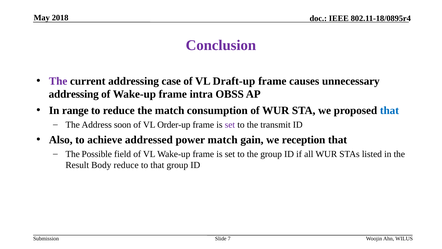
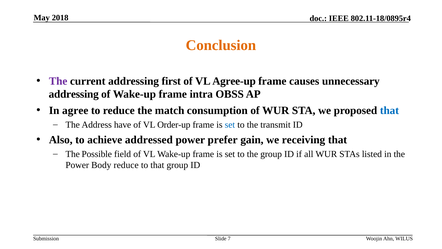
Conclusion colour: purple -> orange (221, 45)
case: case -> first (171, 81)
Draft-up: Draft-up -> Agree-up (234, 81)
range: range -> agree (75, 110)
soon: soon -> have (123, 125)
set colour: purple -> blue (230, 125)
power match: match -> prefer (223, 140)
reception: reception -> receiving (304, 140)
Result: Result -> Power (77, 165)
